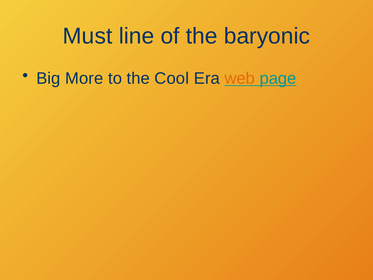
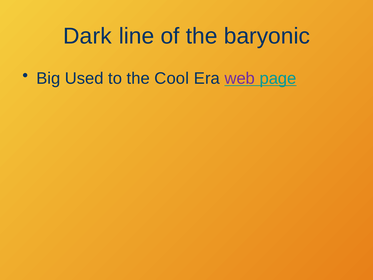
Must: Must -> Dark (87, 36)
More: More -> Used (84, 78)
web colour: orange -> purple (240, 78)
